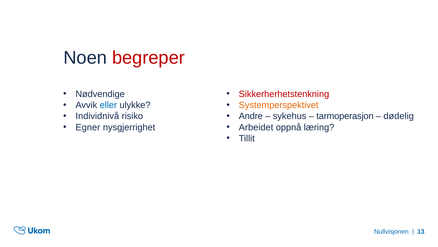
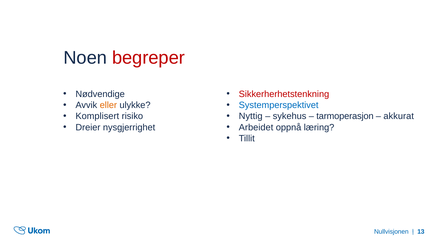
eller colour: blue -> orange (108, 105)
Systemperspektivet colour: orange -> blue (279, 105)
Individnivå: Individnivå -> Komplisert (97, 116)
Andre: Andre -> Nyttig (251, 116)
dødelig: dødelig -> akkurat (399, 116)
Egner: Egner -> Dreier (88, 127)
